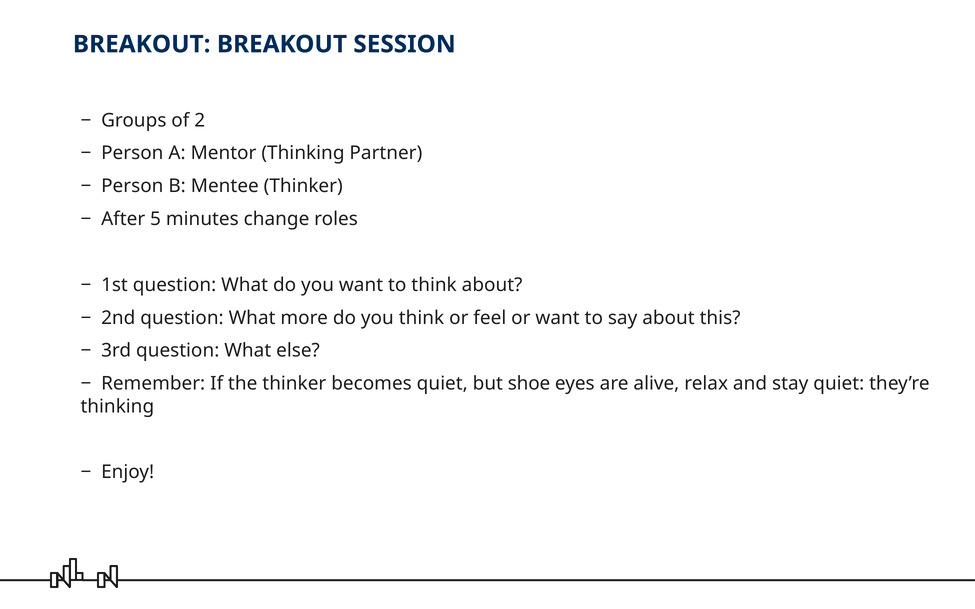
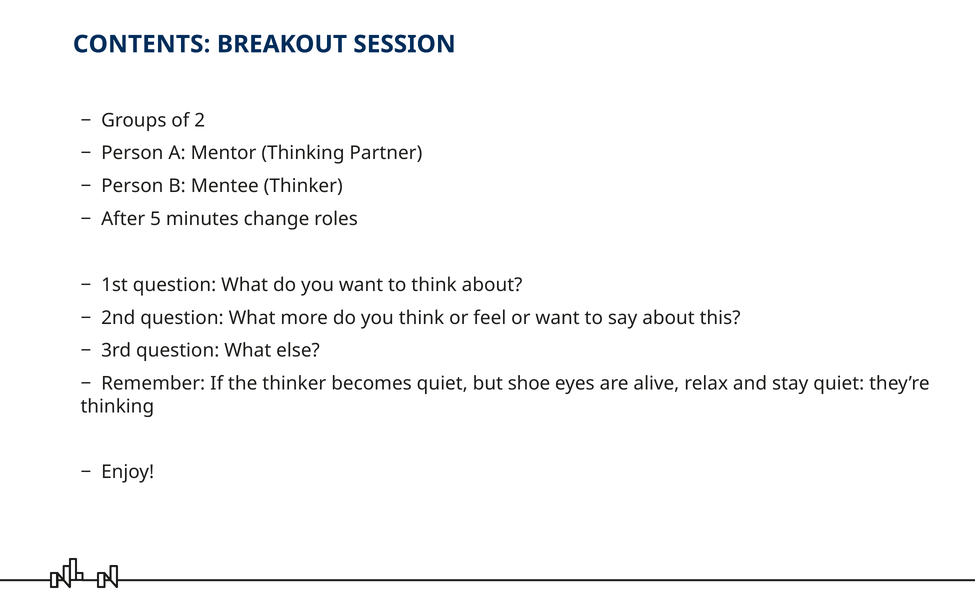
BREAKOUT: BREAKOUT -> CONTENTS (142, 44)
